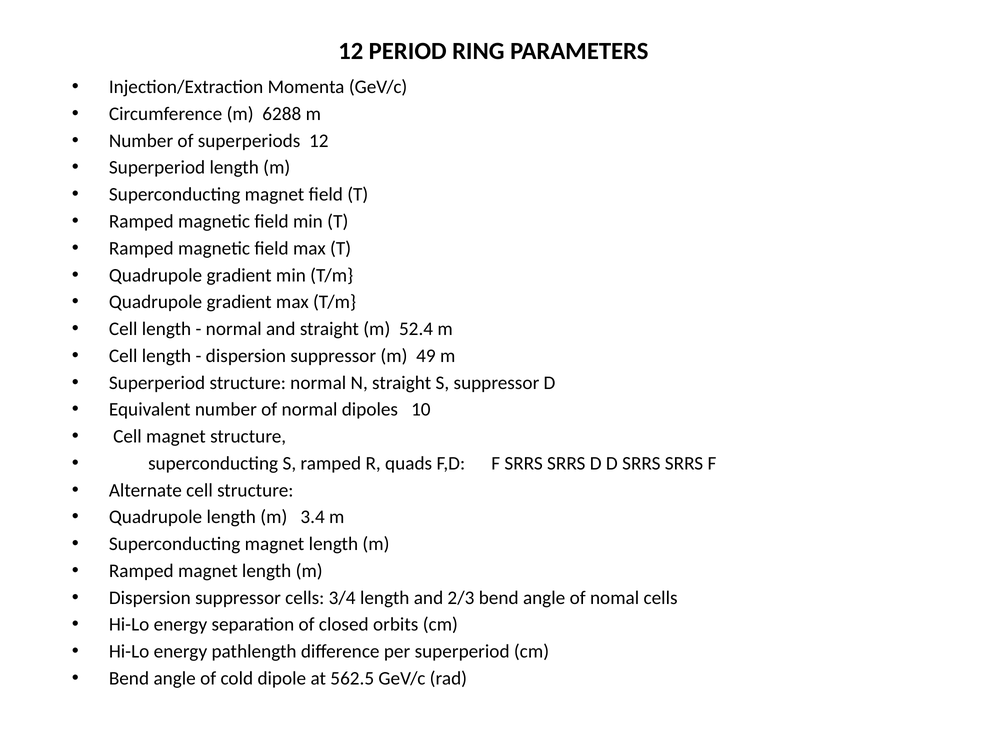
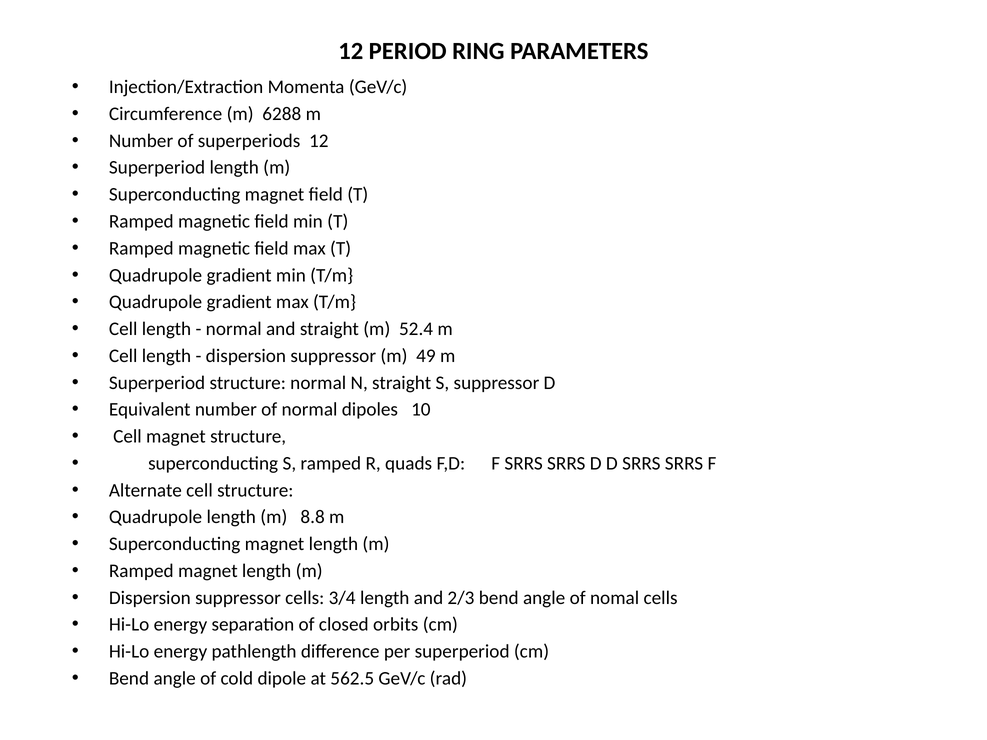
3.4: 3.4 -> 8.8 (313, 517)
